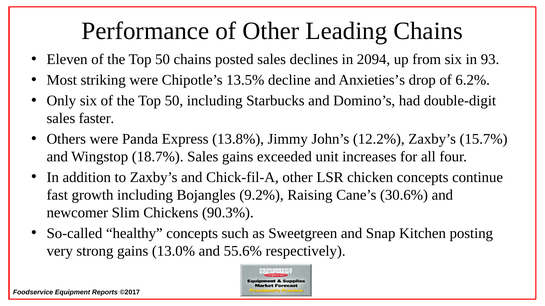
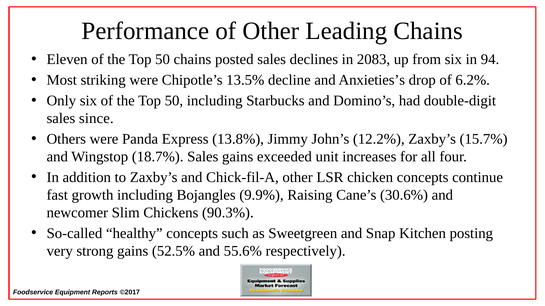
2094: 2094 -> 2083 (374, 60)
93: 93 -> 94 (490, 60)
faster: faster -> since (96, 119)
9.2%: 9.2% -> 9.9% (262, 195)
13.0%: 13.0% -> 52.5% (173, 251)
